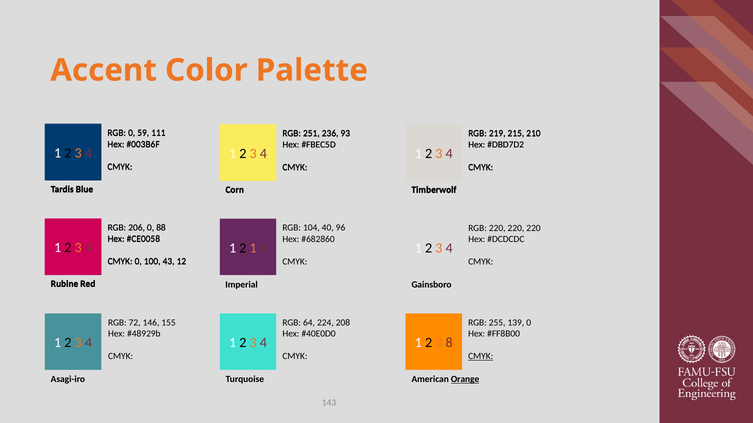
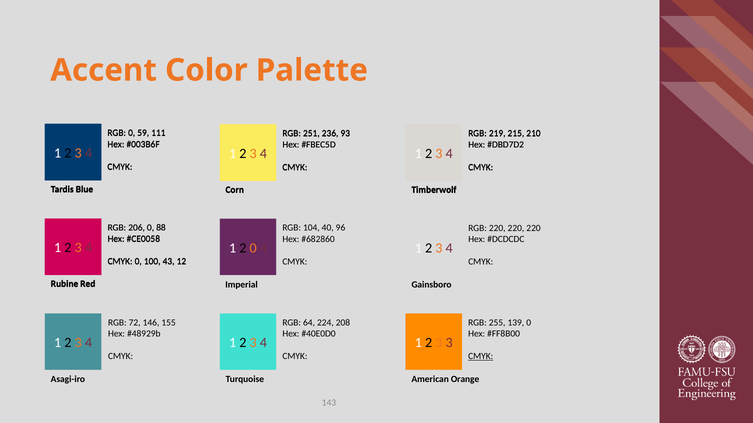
2 1: 1 -> 0 (253, 248)
3 8: 8 -> 3 (449, 343)
Orange underline: present -> none (465, 380)
